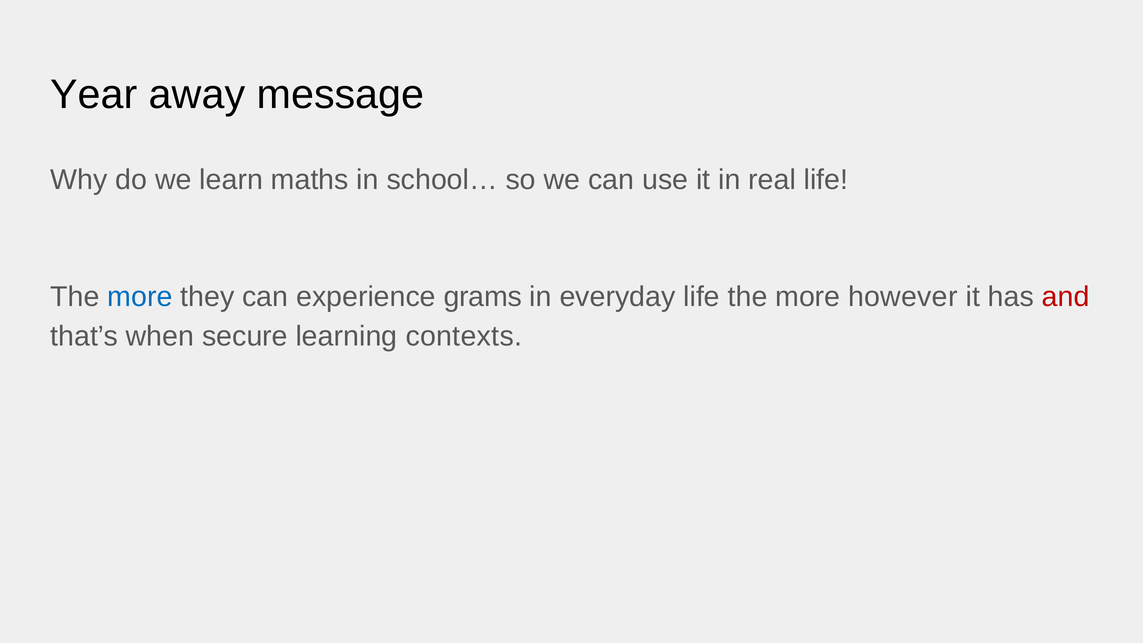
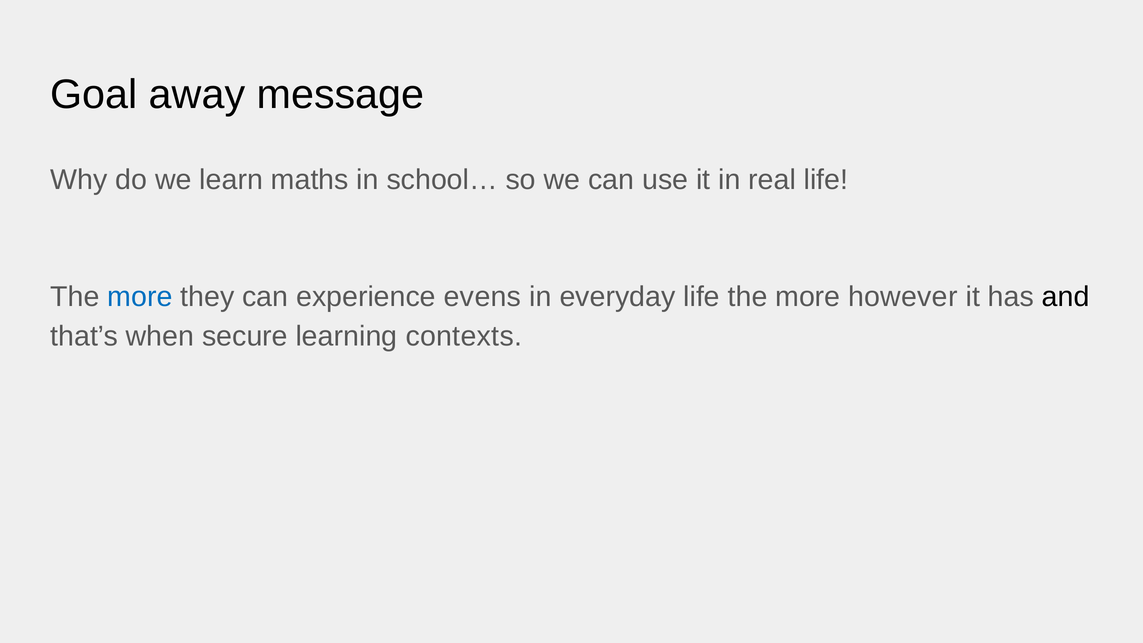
Year: Year -> Goal (94, 95)
grams: grams -> evens (482, 297)
and colour: red -> black (1066, 297)
